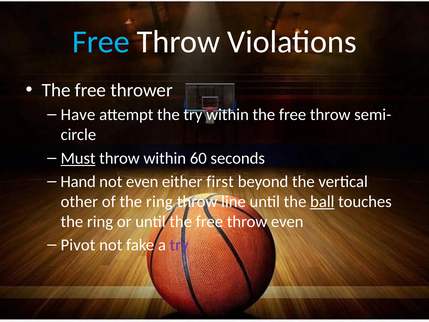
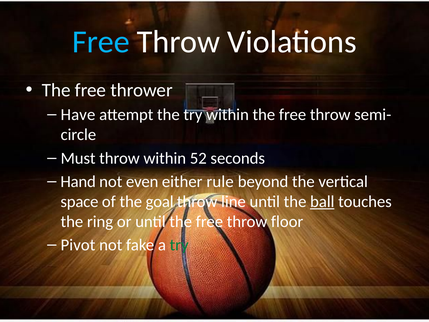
Must underline: present -> none (78, 158)
60: 60 -> 52 (198, 158)
first: first -> rule (220, 181)
other: other -> space (79, 201)
of the ring: ring -> goal (160, 201)
throw even: even -> floor (287, 221)
try colour: purple -> green (179, 245)
